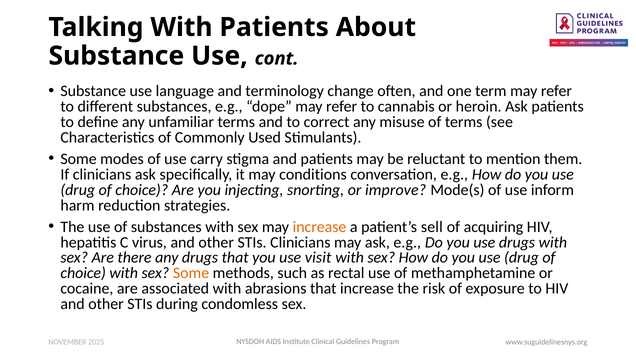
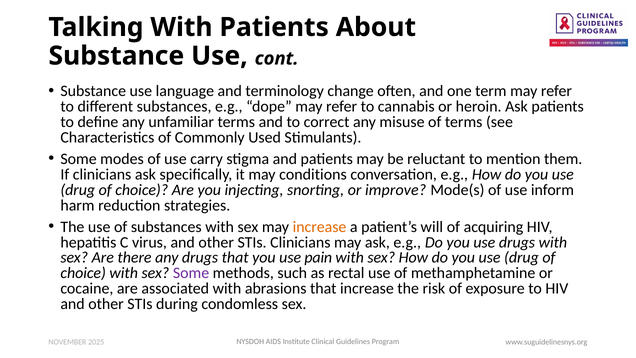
sell: sell -> will (432, 227)
visit: visit -> pain (318, 258)
Some colour: orange -> purple (191, 273)
